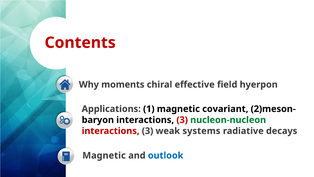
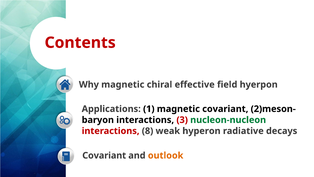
Why moments: moments -> magnetic (123, 84)
3: 3 -> 8 (148, 131)
systems: systems -> hyperon (201, 131)
Magnetic: Magnetic -> Covariant (104, 155)
outlook colour: blue -> orange (166, 155)
